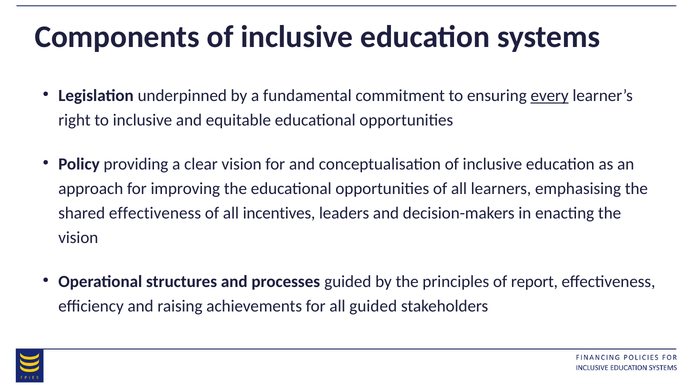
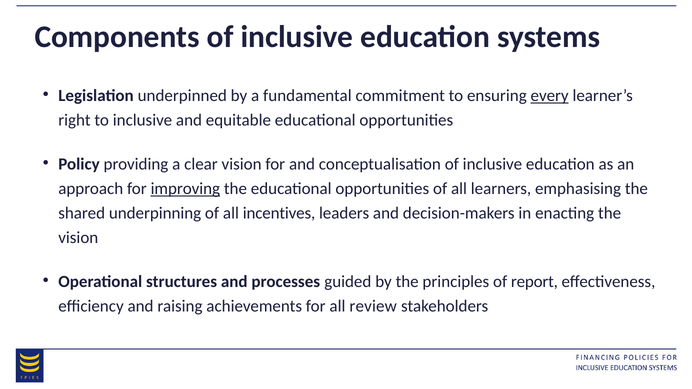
improving underline: none -> present (185, 189)
shared effectiveness: effectiveness -> underpinning (155, 213)
all guided: guided -> review (373, 306)
